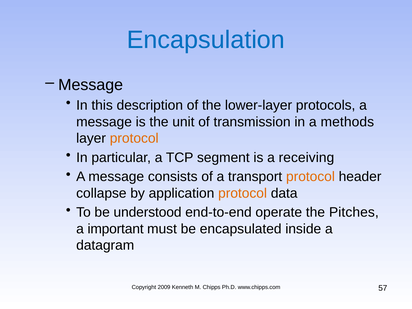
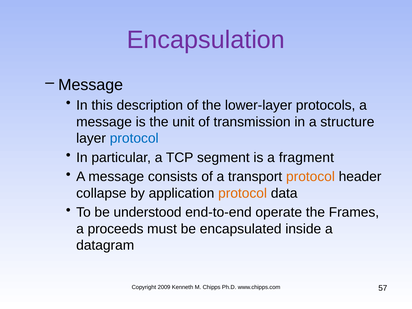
Encapsulation colour: blue -> purple (206, 40)
methods: methods -> structure (347, 122)
protocol colour: orange -> blue (134, 138)
receiving: receiving -> fragment (306, 158)
Pitches: Pitches -> Frames (354, 212)
important: important -> proceeds (116, 229)
